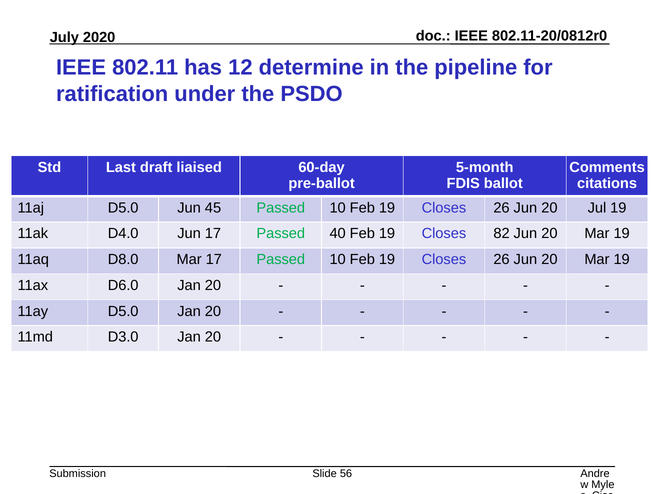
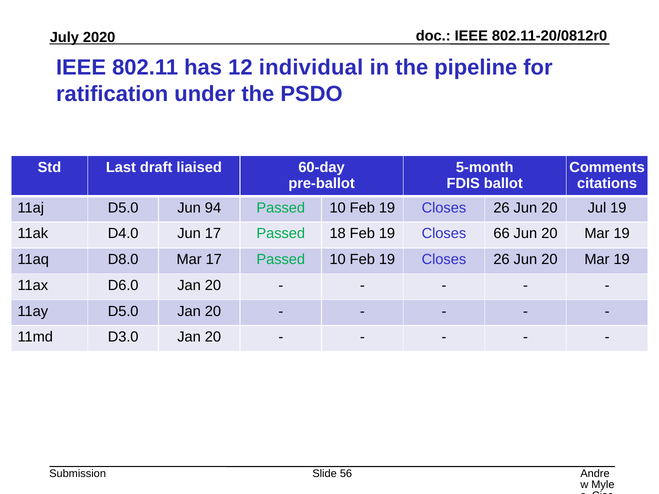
determine: determine -> individual (311, 67)
45: 45 -> 94 (213, 208)
40: 40 -> 18 (338, 234)
82: 82 -> 66 (502, 234)
